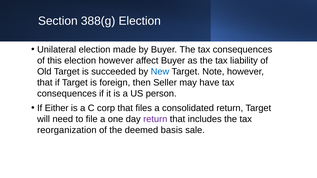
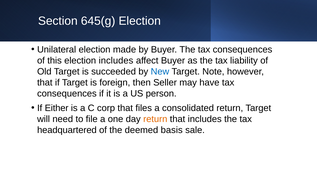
388(g: 388(g -> 645(g (98, 21)
election however: however -> includes (116, 61)
return colour: purple -> orange (155, 119)
reorganization: reorganization -> headquartered (67, 130)
